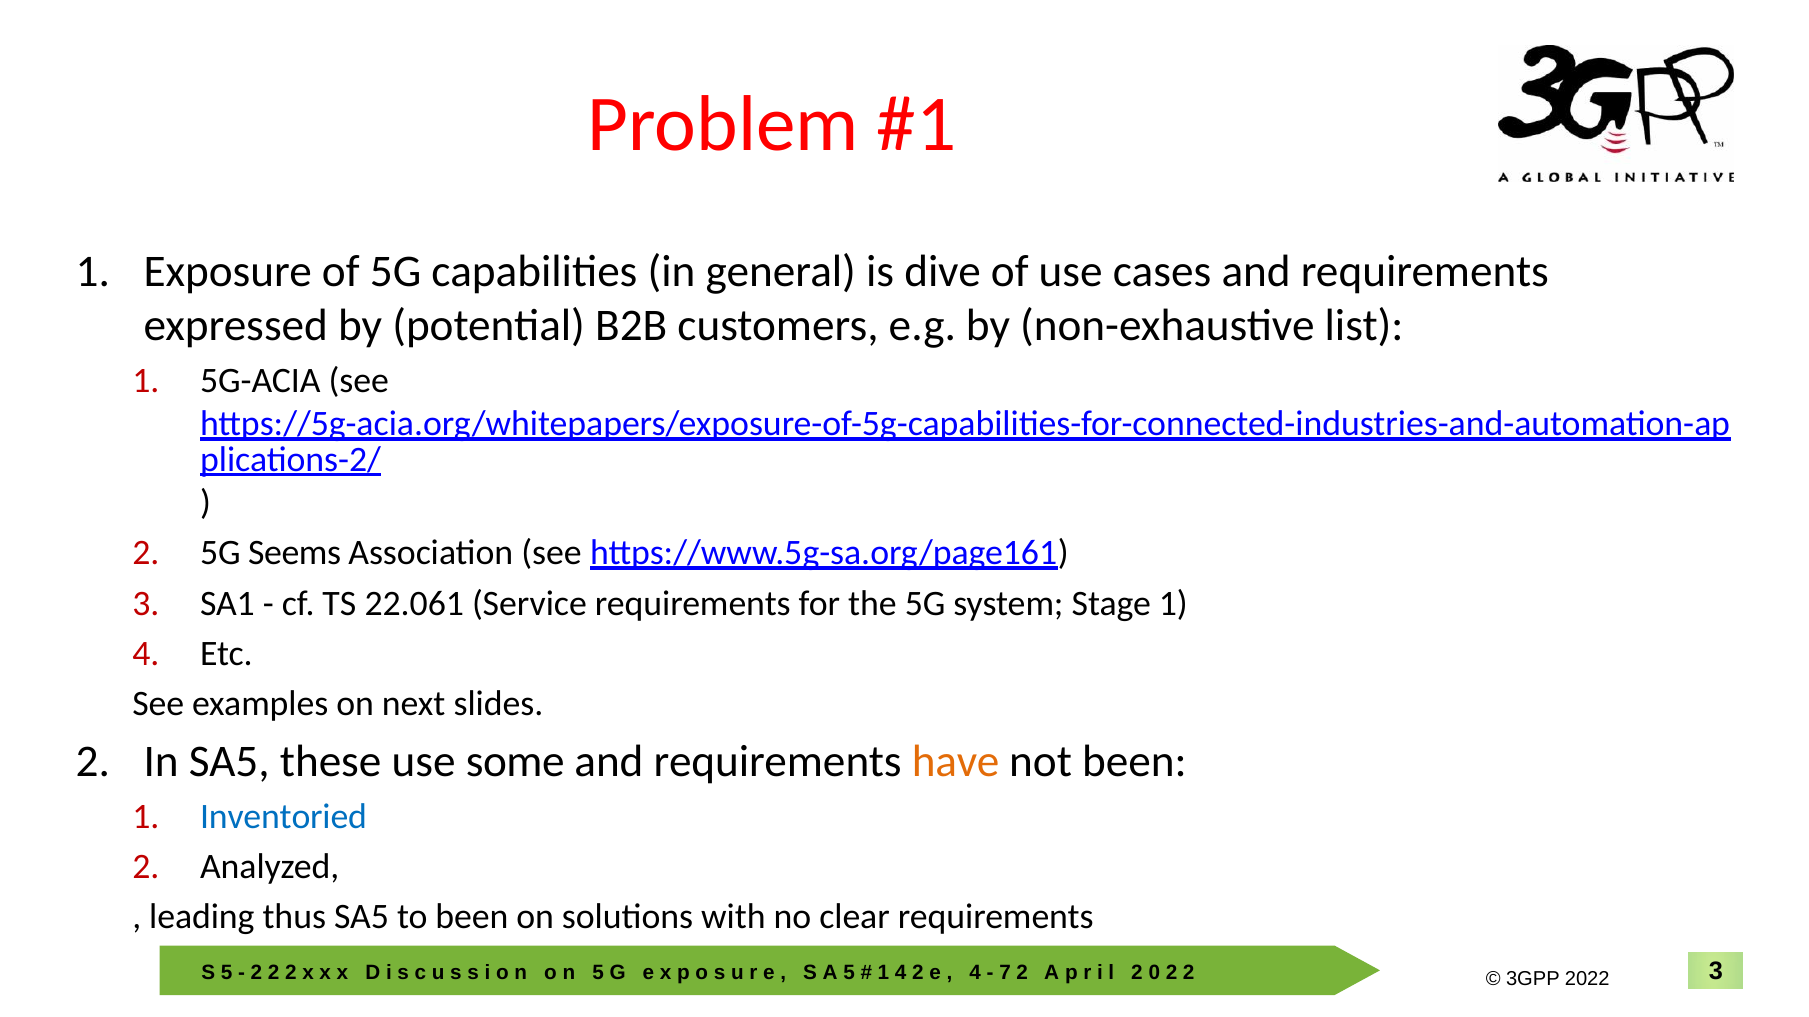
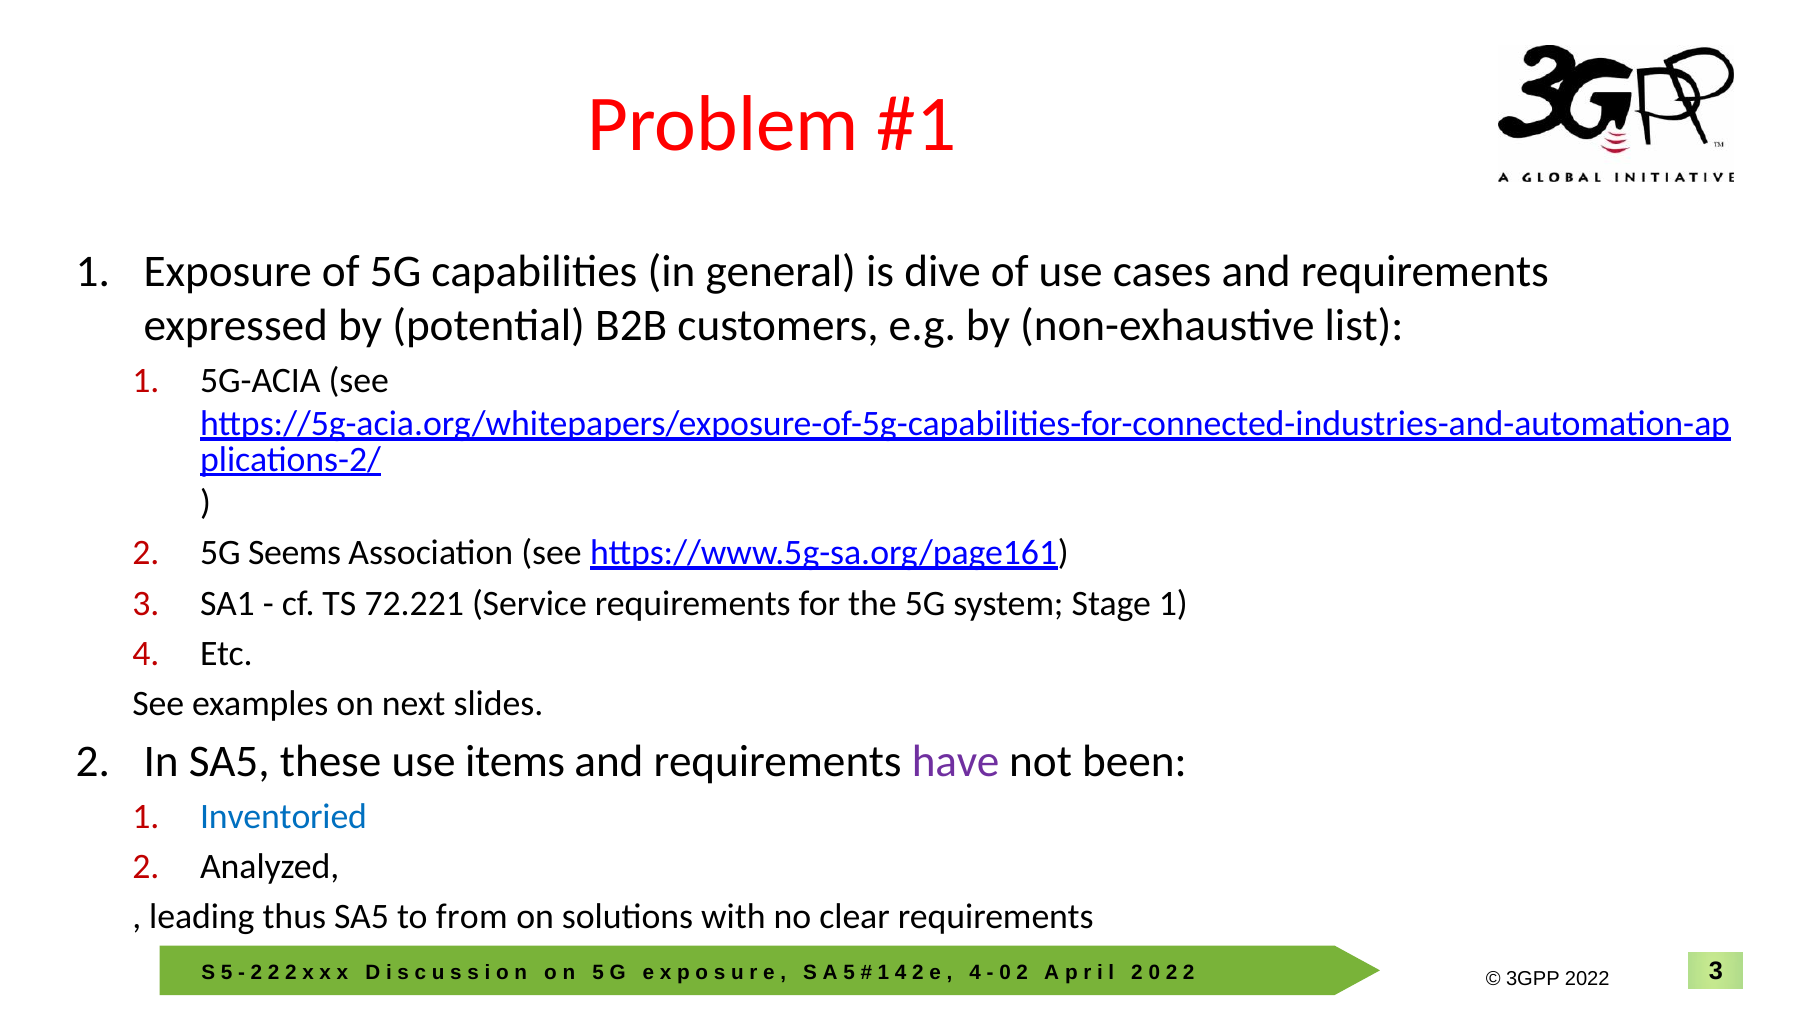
22.061: 22.061 -> 72.221 (414, 604)
some: some -> items (515, 762)
have colour: orange -> purple (956, 762)
to been: been -> from (472, 917)
7: 7 -> 0 (1005, 973)
